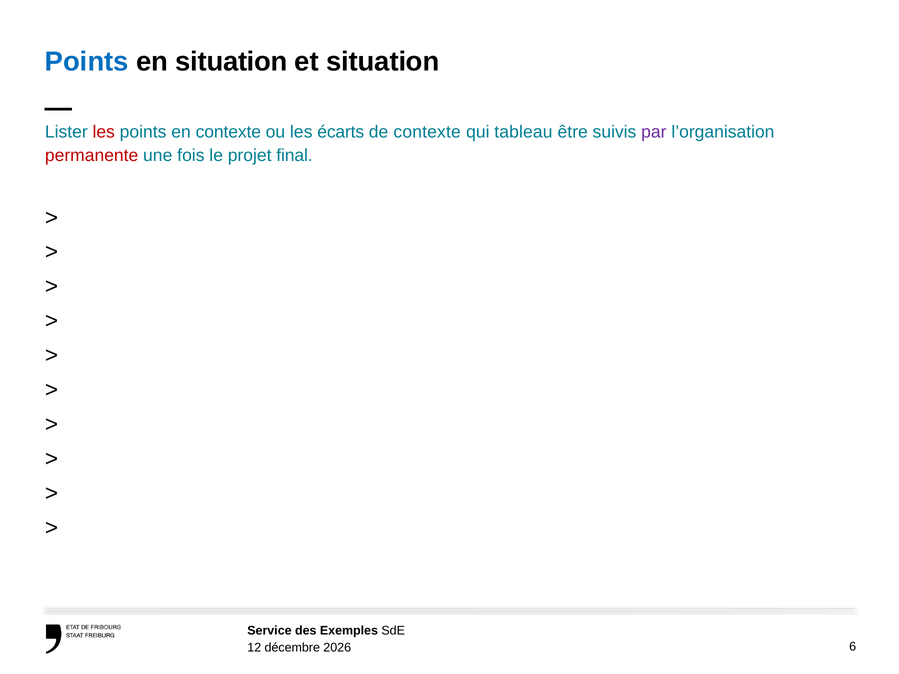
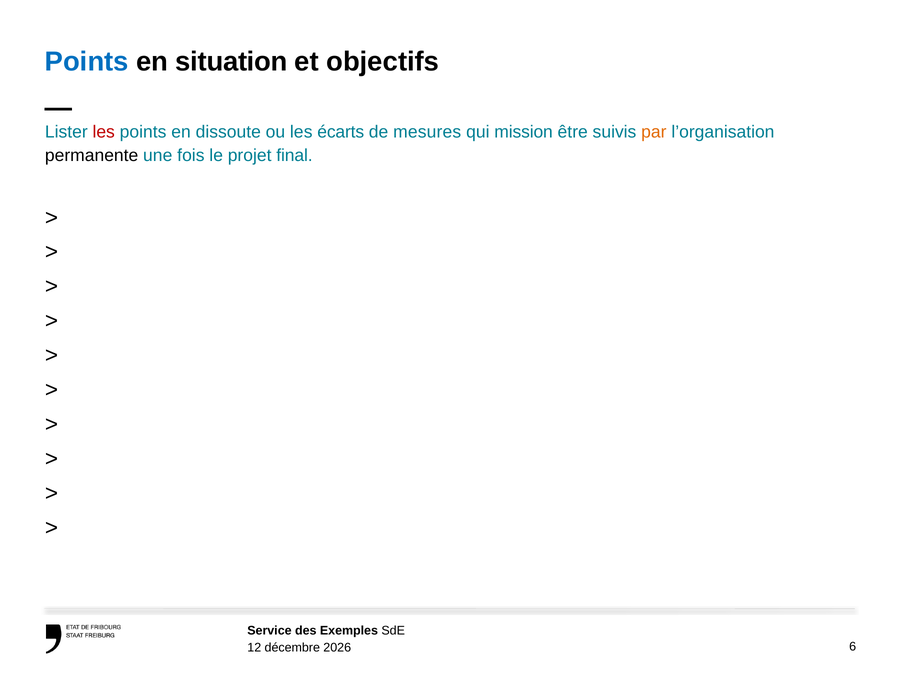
et situation: situation -> objectifs (383, 62)
en contexte: contexte -> dissoute (228, 132)
de contexte: contexte -> mesures (427, 132)
tableau: tableau -> mission (524, 132)
par colour: purple -> orange (654, 132)
permanente colour: red -> black (92, 156)
